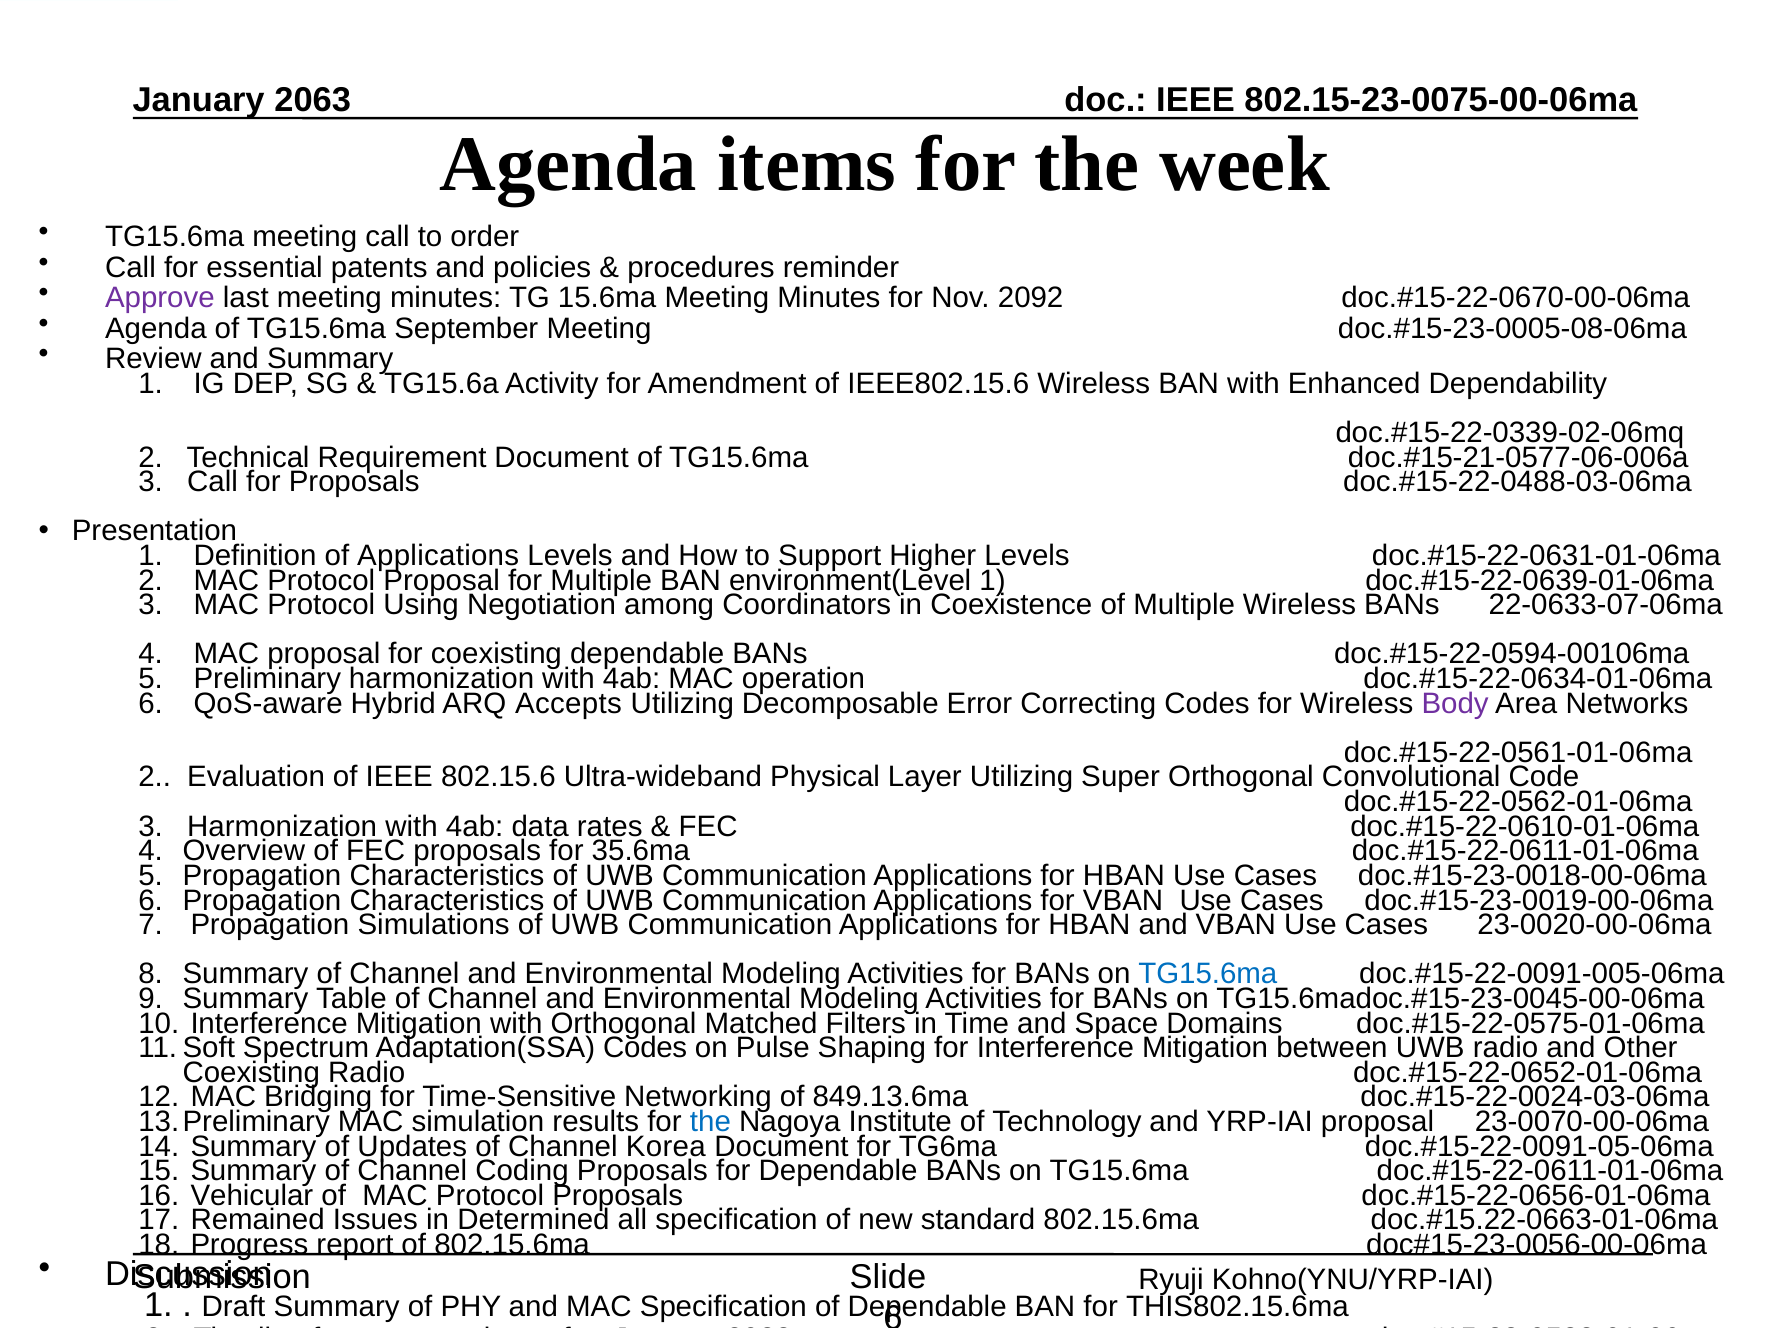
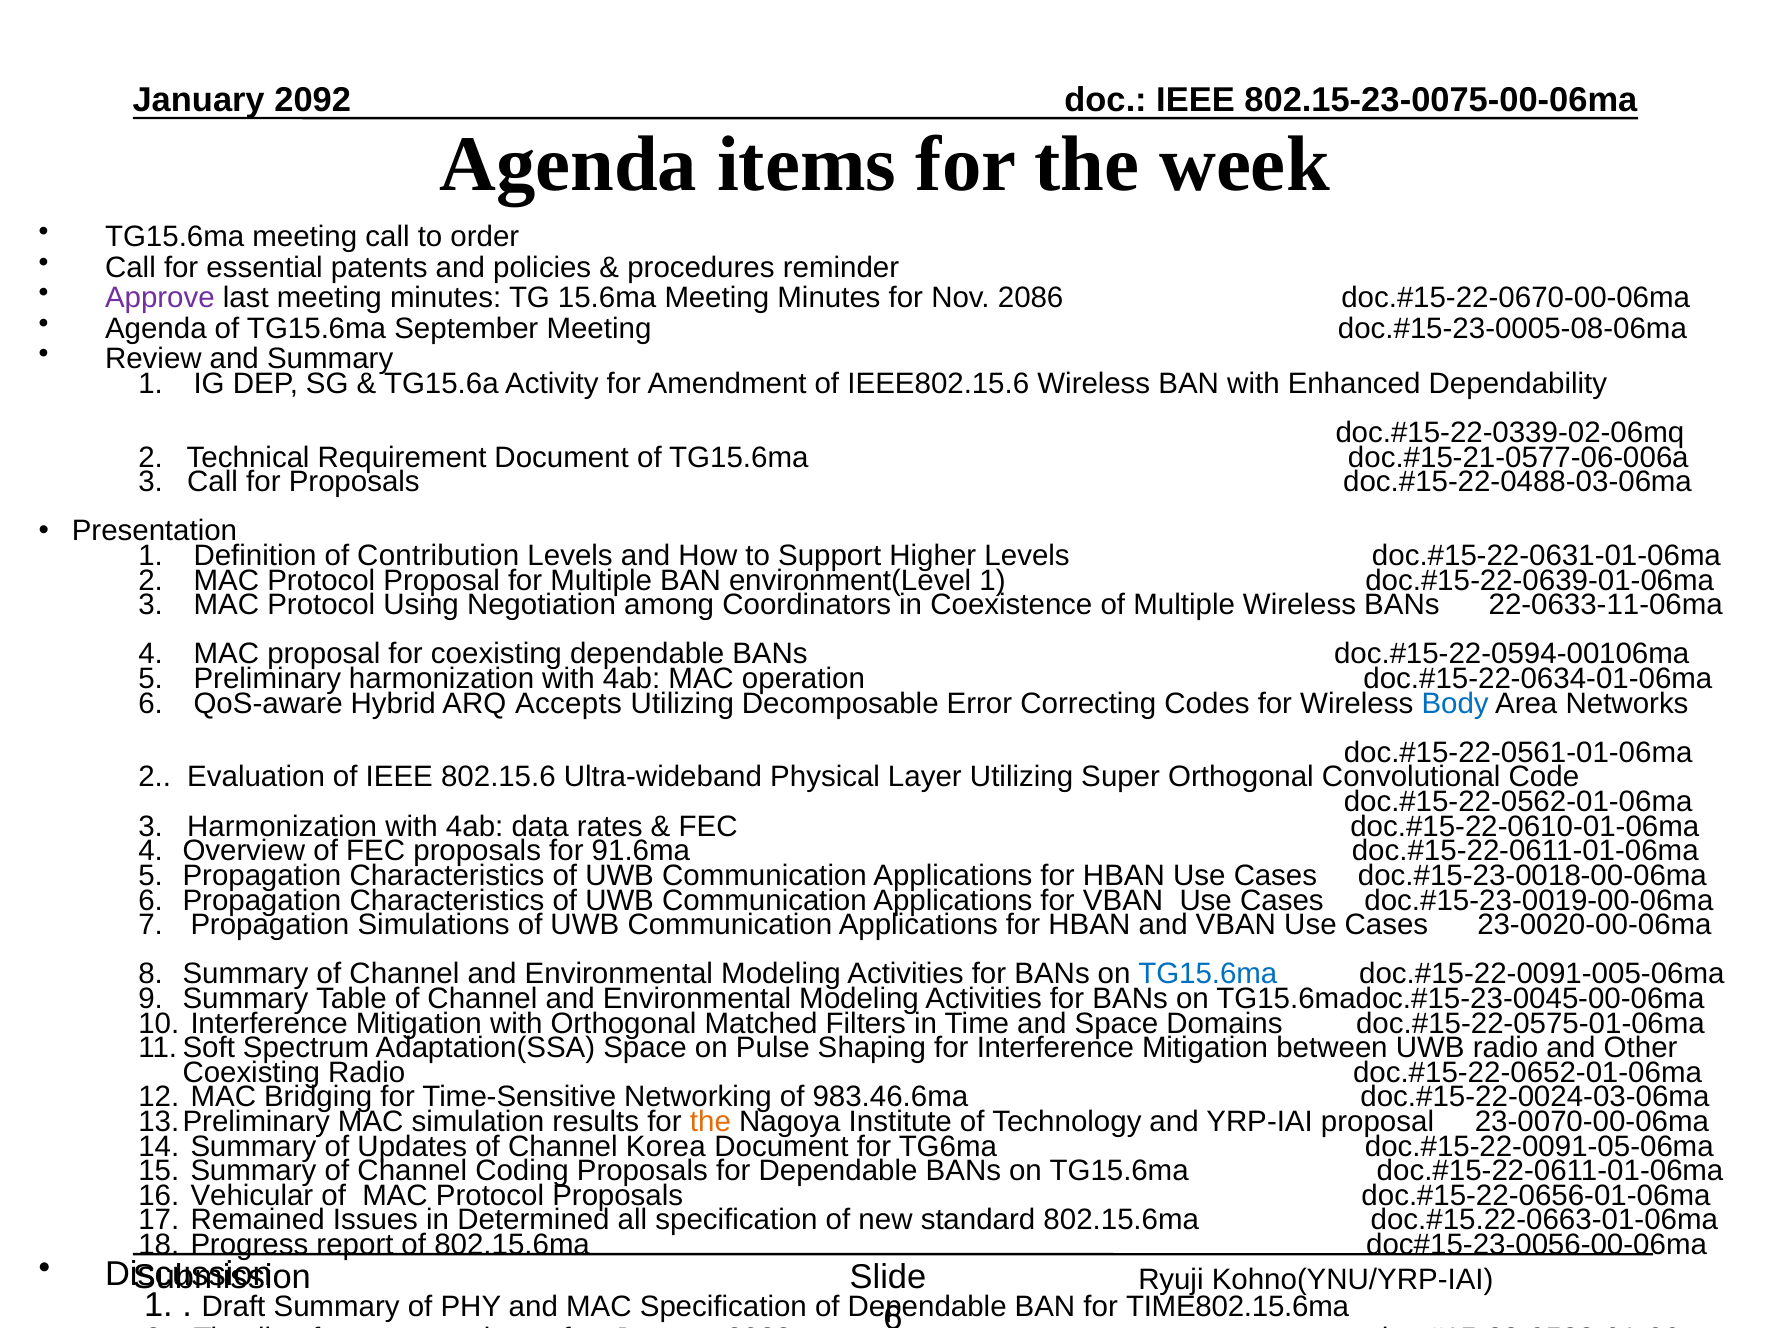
2063: 2063 -> 2092 (313, 100)
2092: 2092 -> 2086 (1031, 298)
of Applications: Applications -> Contribution (438, 556)
22-0633-07-06ma: 22-0633-07-06ma -> 22-0633-11-06ma (1606, 605)
Body colour: purple -> blue (1455, 704)
35.6ma: 35.6ma -> 91.6ma (641, 851)
Adaptation(SSA Codes: Codes -> Space (645, 1048)
849.13.6ma: 849.13.6ma -> 983.46.6ma (890, 1097)
the colour: blue -> orange (710, 1122)
THIS802.15.6ma: THIS802.15.6ma -> TIME802.15.6ma (1238, 1307)
